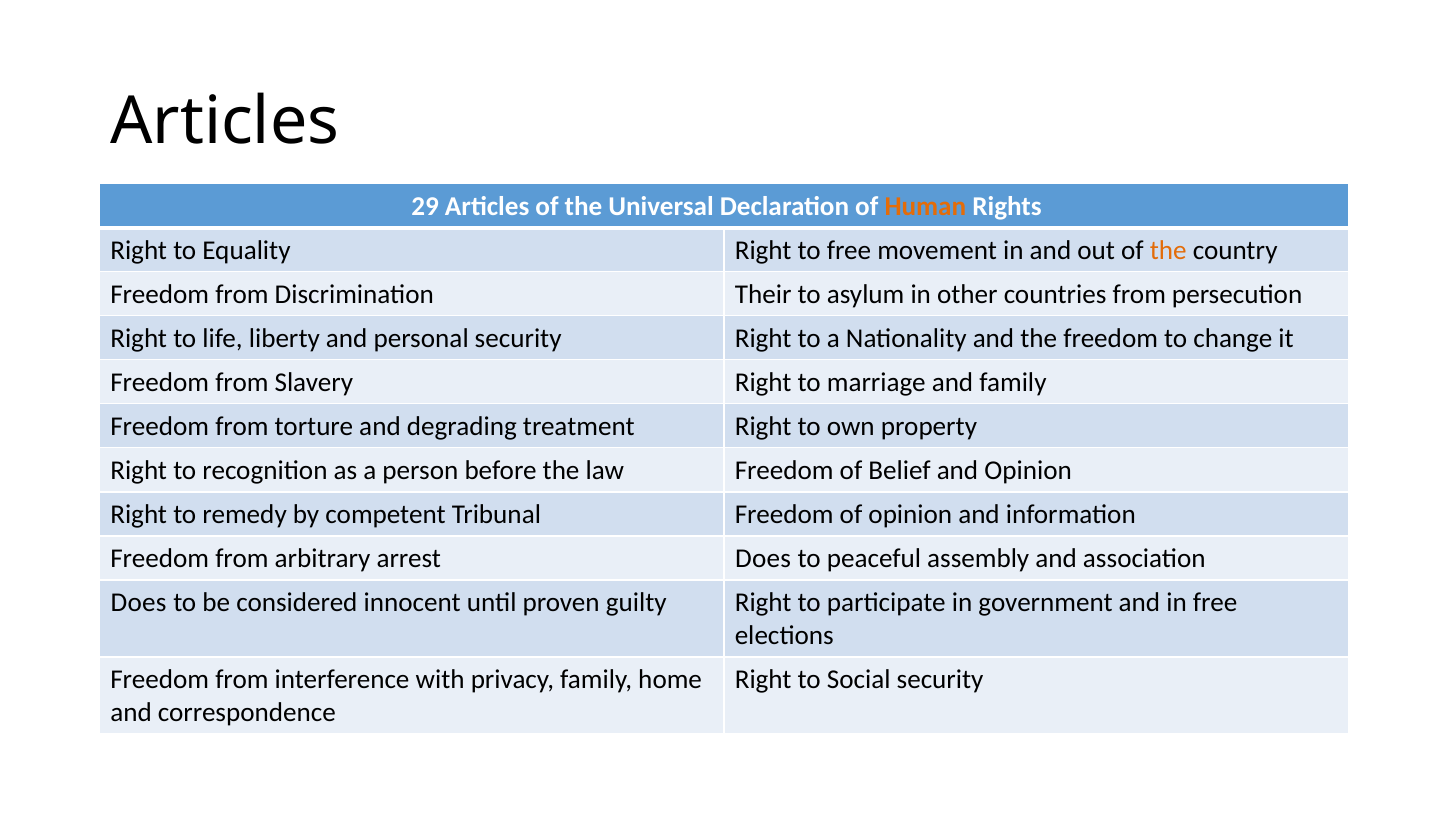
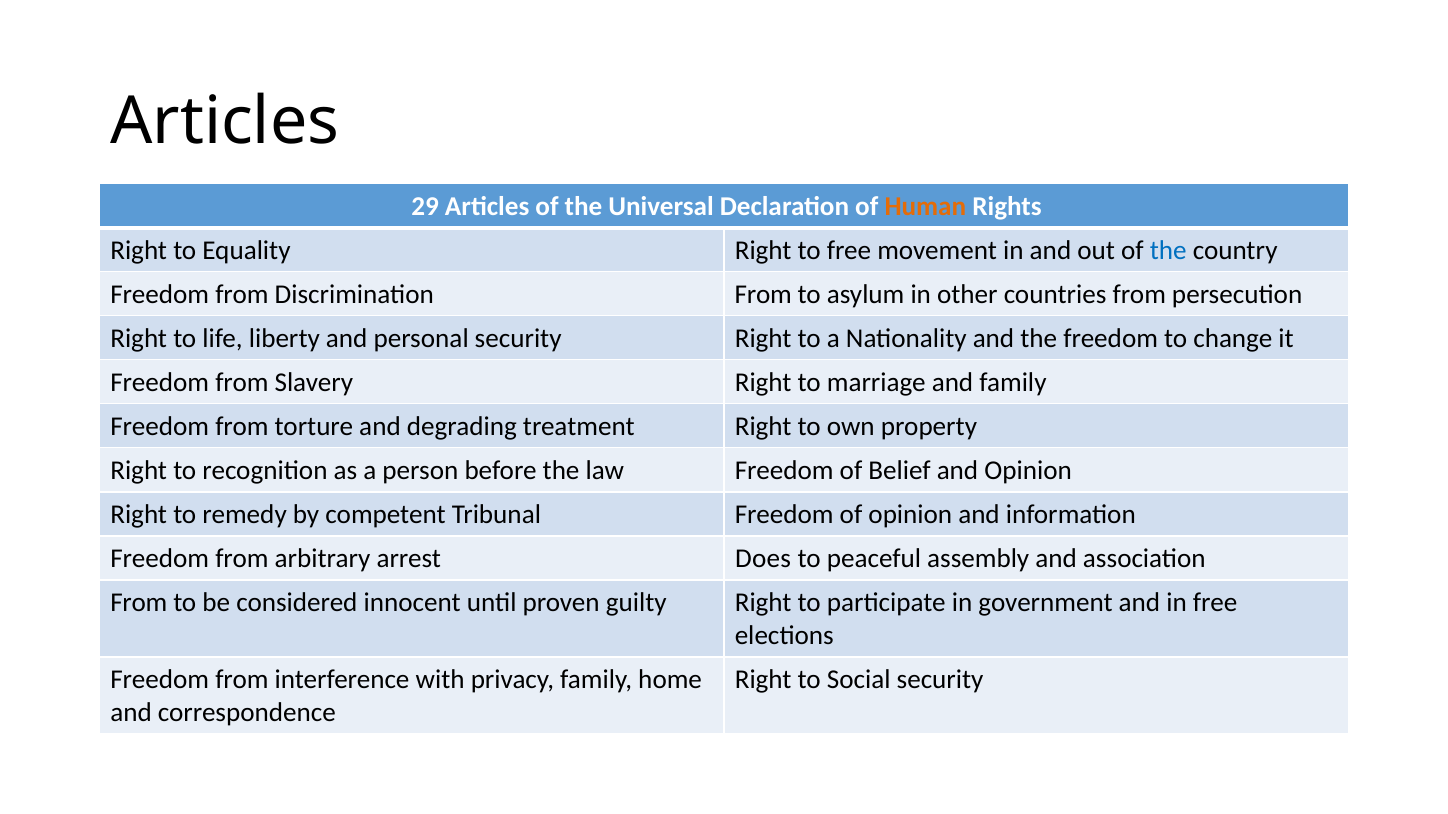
the colour: orange -> blue (1168, 250)
Discrimination Their: Their -> From (763, 294)
Does: Does -> From (139, 603)
